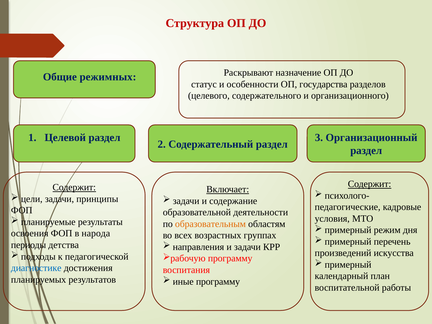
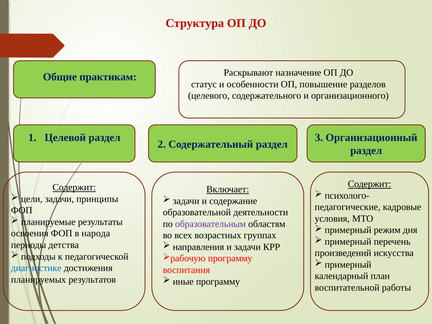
режимных: режимных -> практикам (108, 77)
государства: государства -> повышение (323, 84)
образовательным colour: orange -> purple (210, 224)
